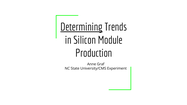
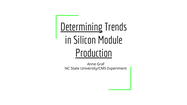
Production underline: none -> present (94, 53)
